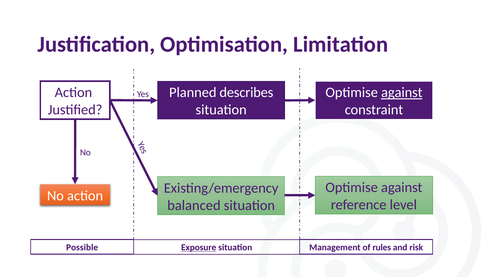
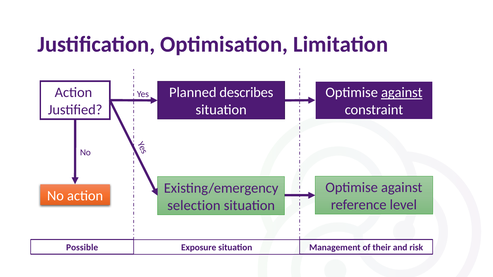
balanced: balanced -> selection (194, 205)
rules: rules -> their (382, 248)
Exposure underline: present -> none (199, 248)
